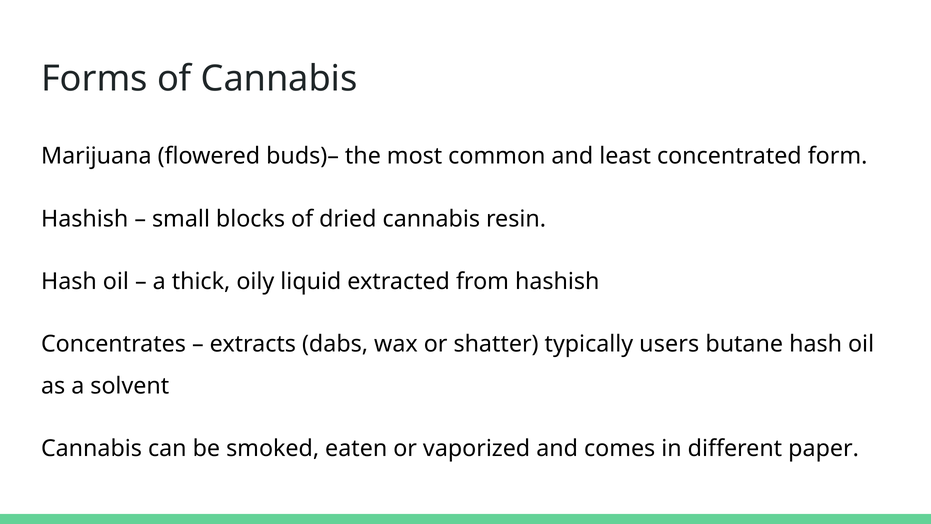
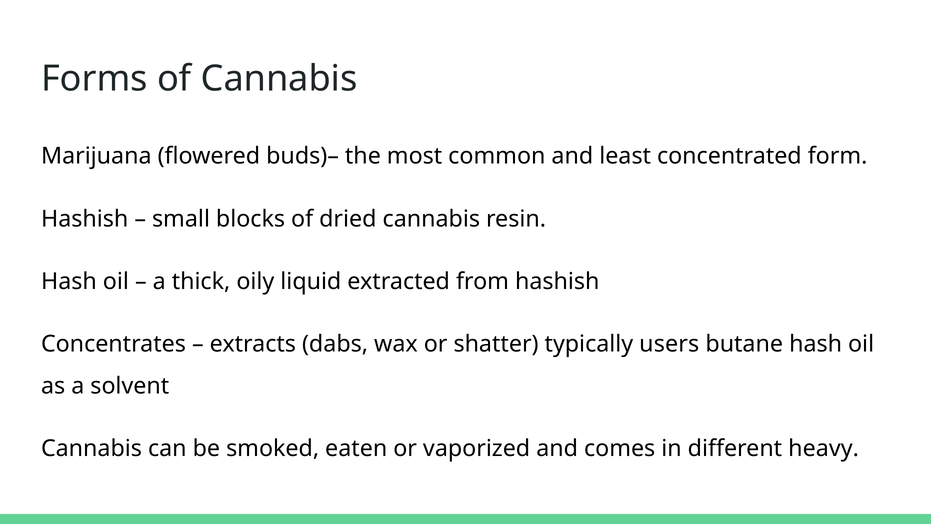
paper: paper -> heavy (824, 448)
